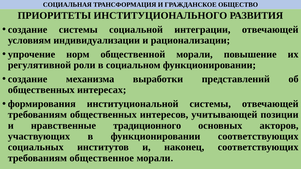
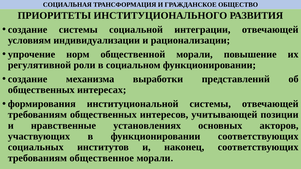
традиционного: традиционного -> установлениях (147, 126)
